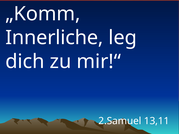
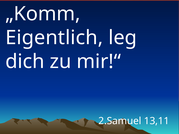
Innerliche: Innerliche -> Eigentlich (54, 38)
